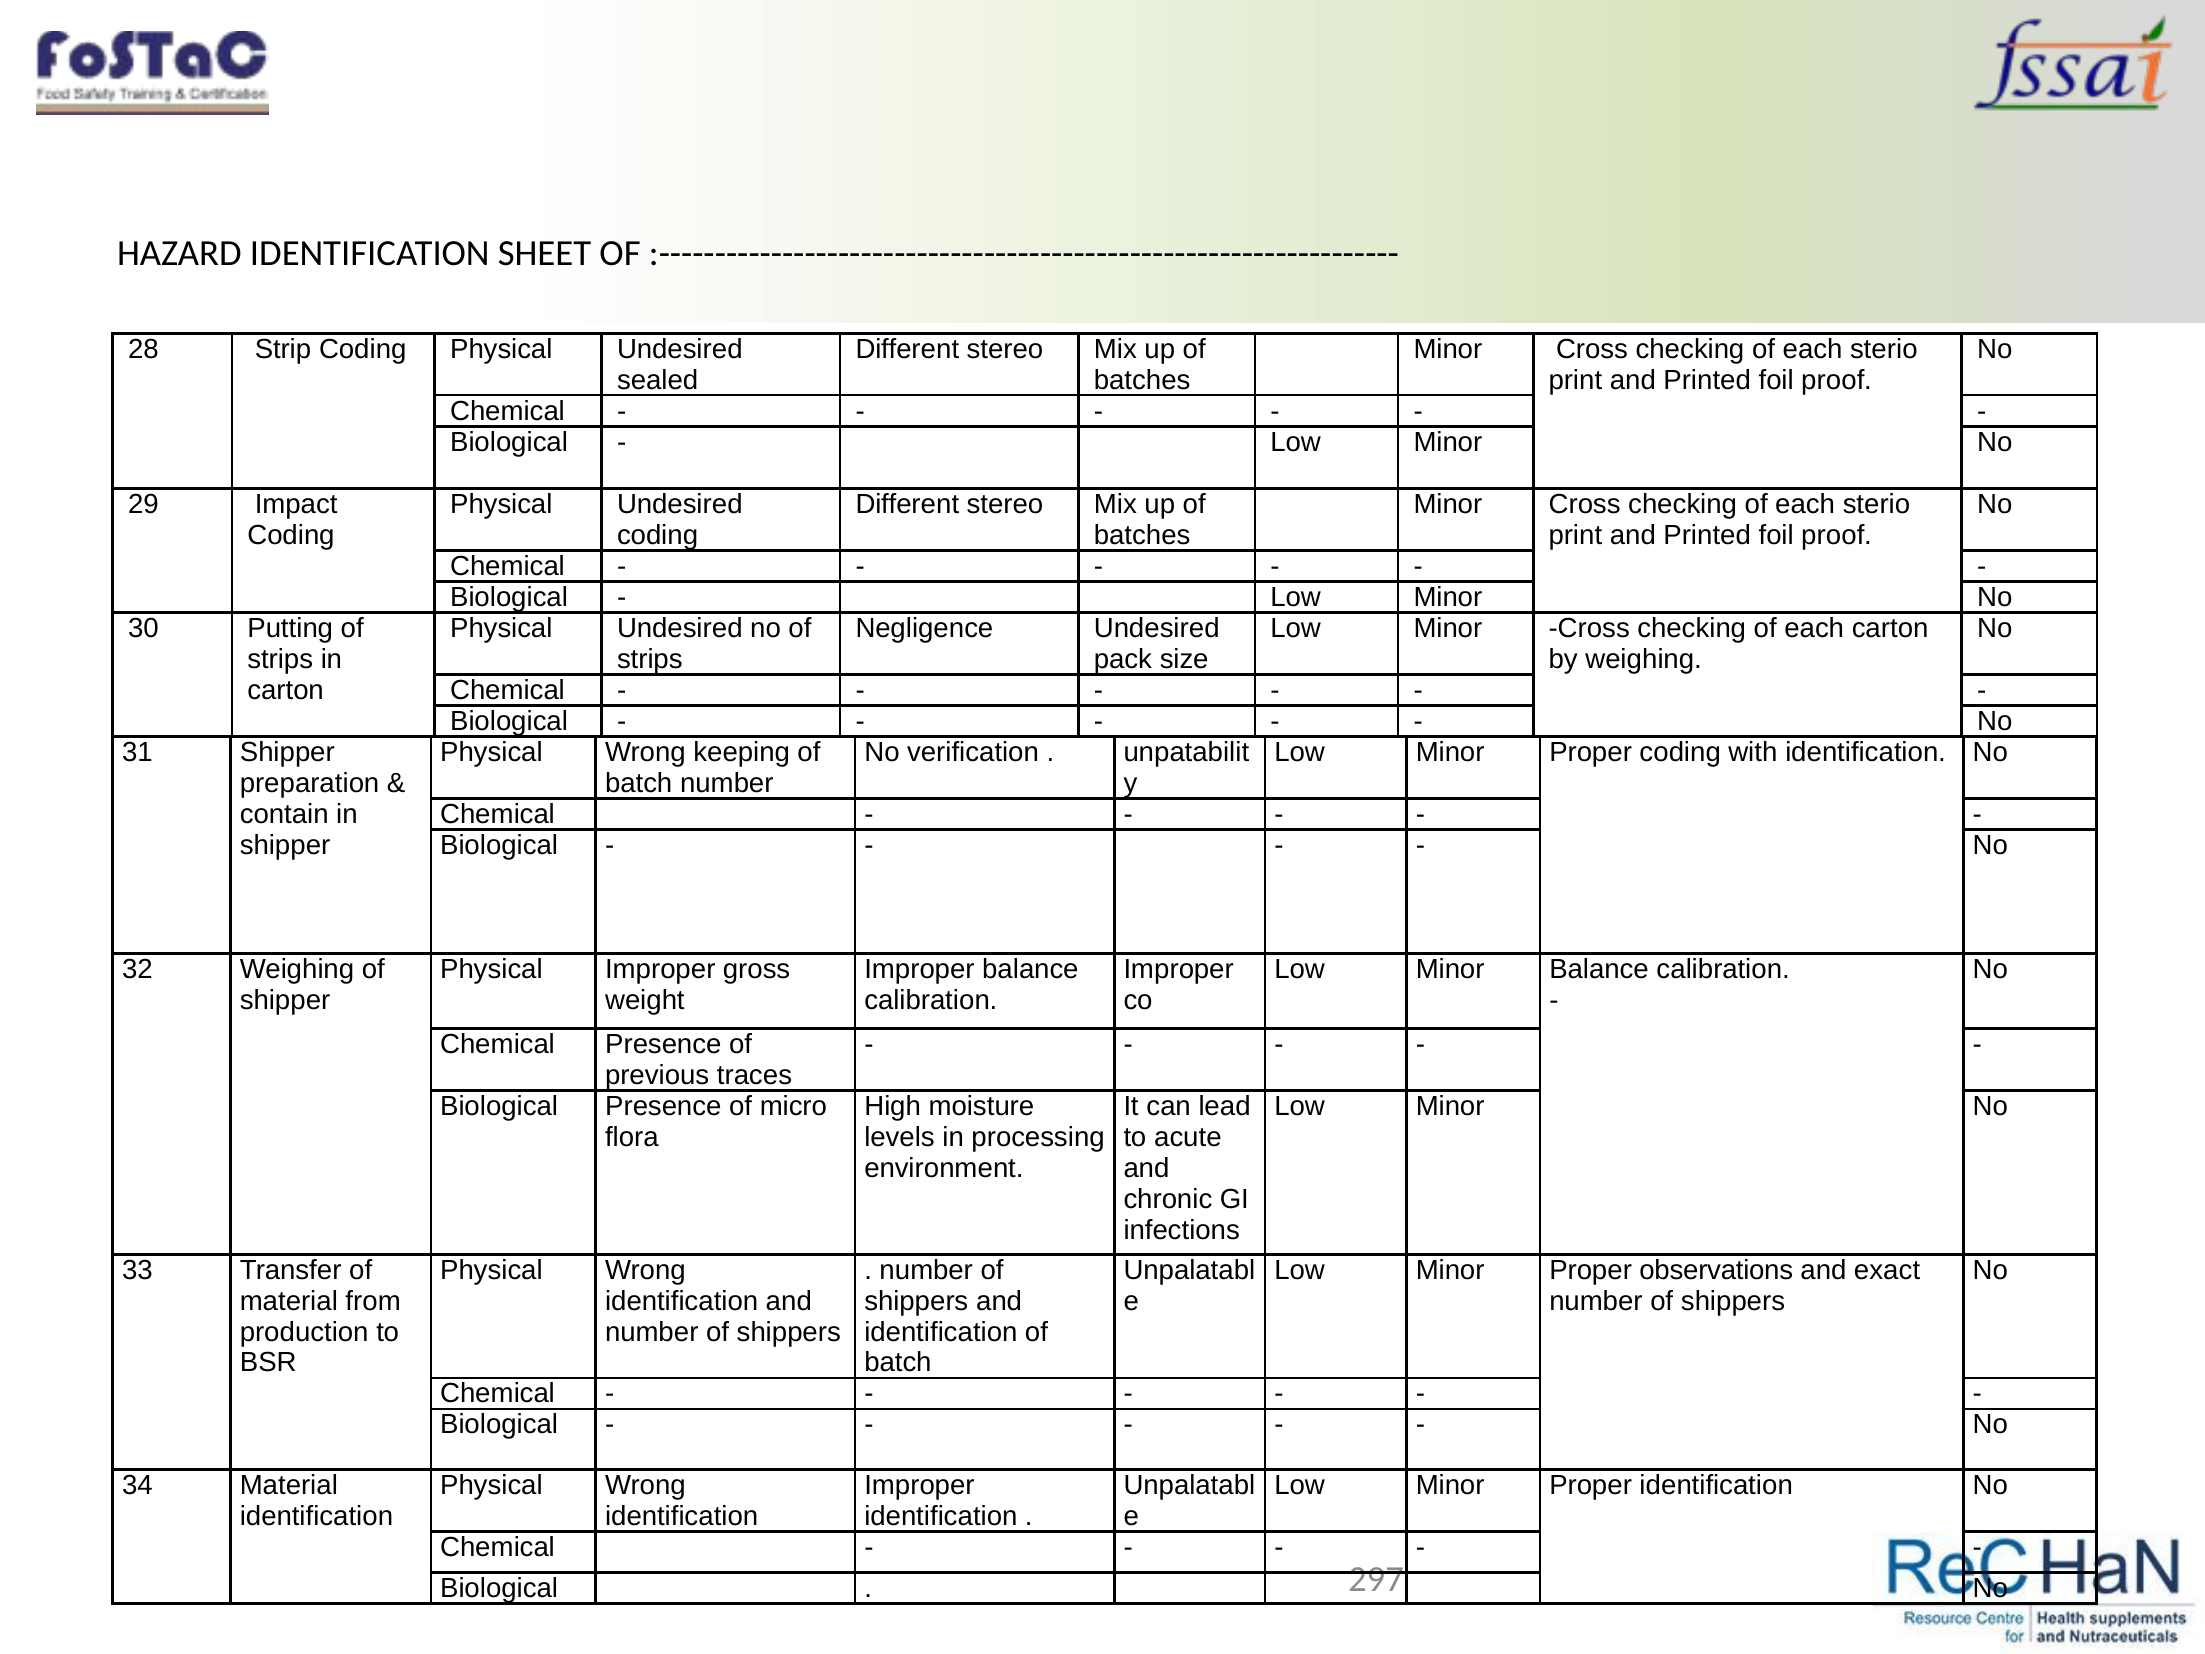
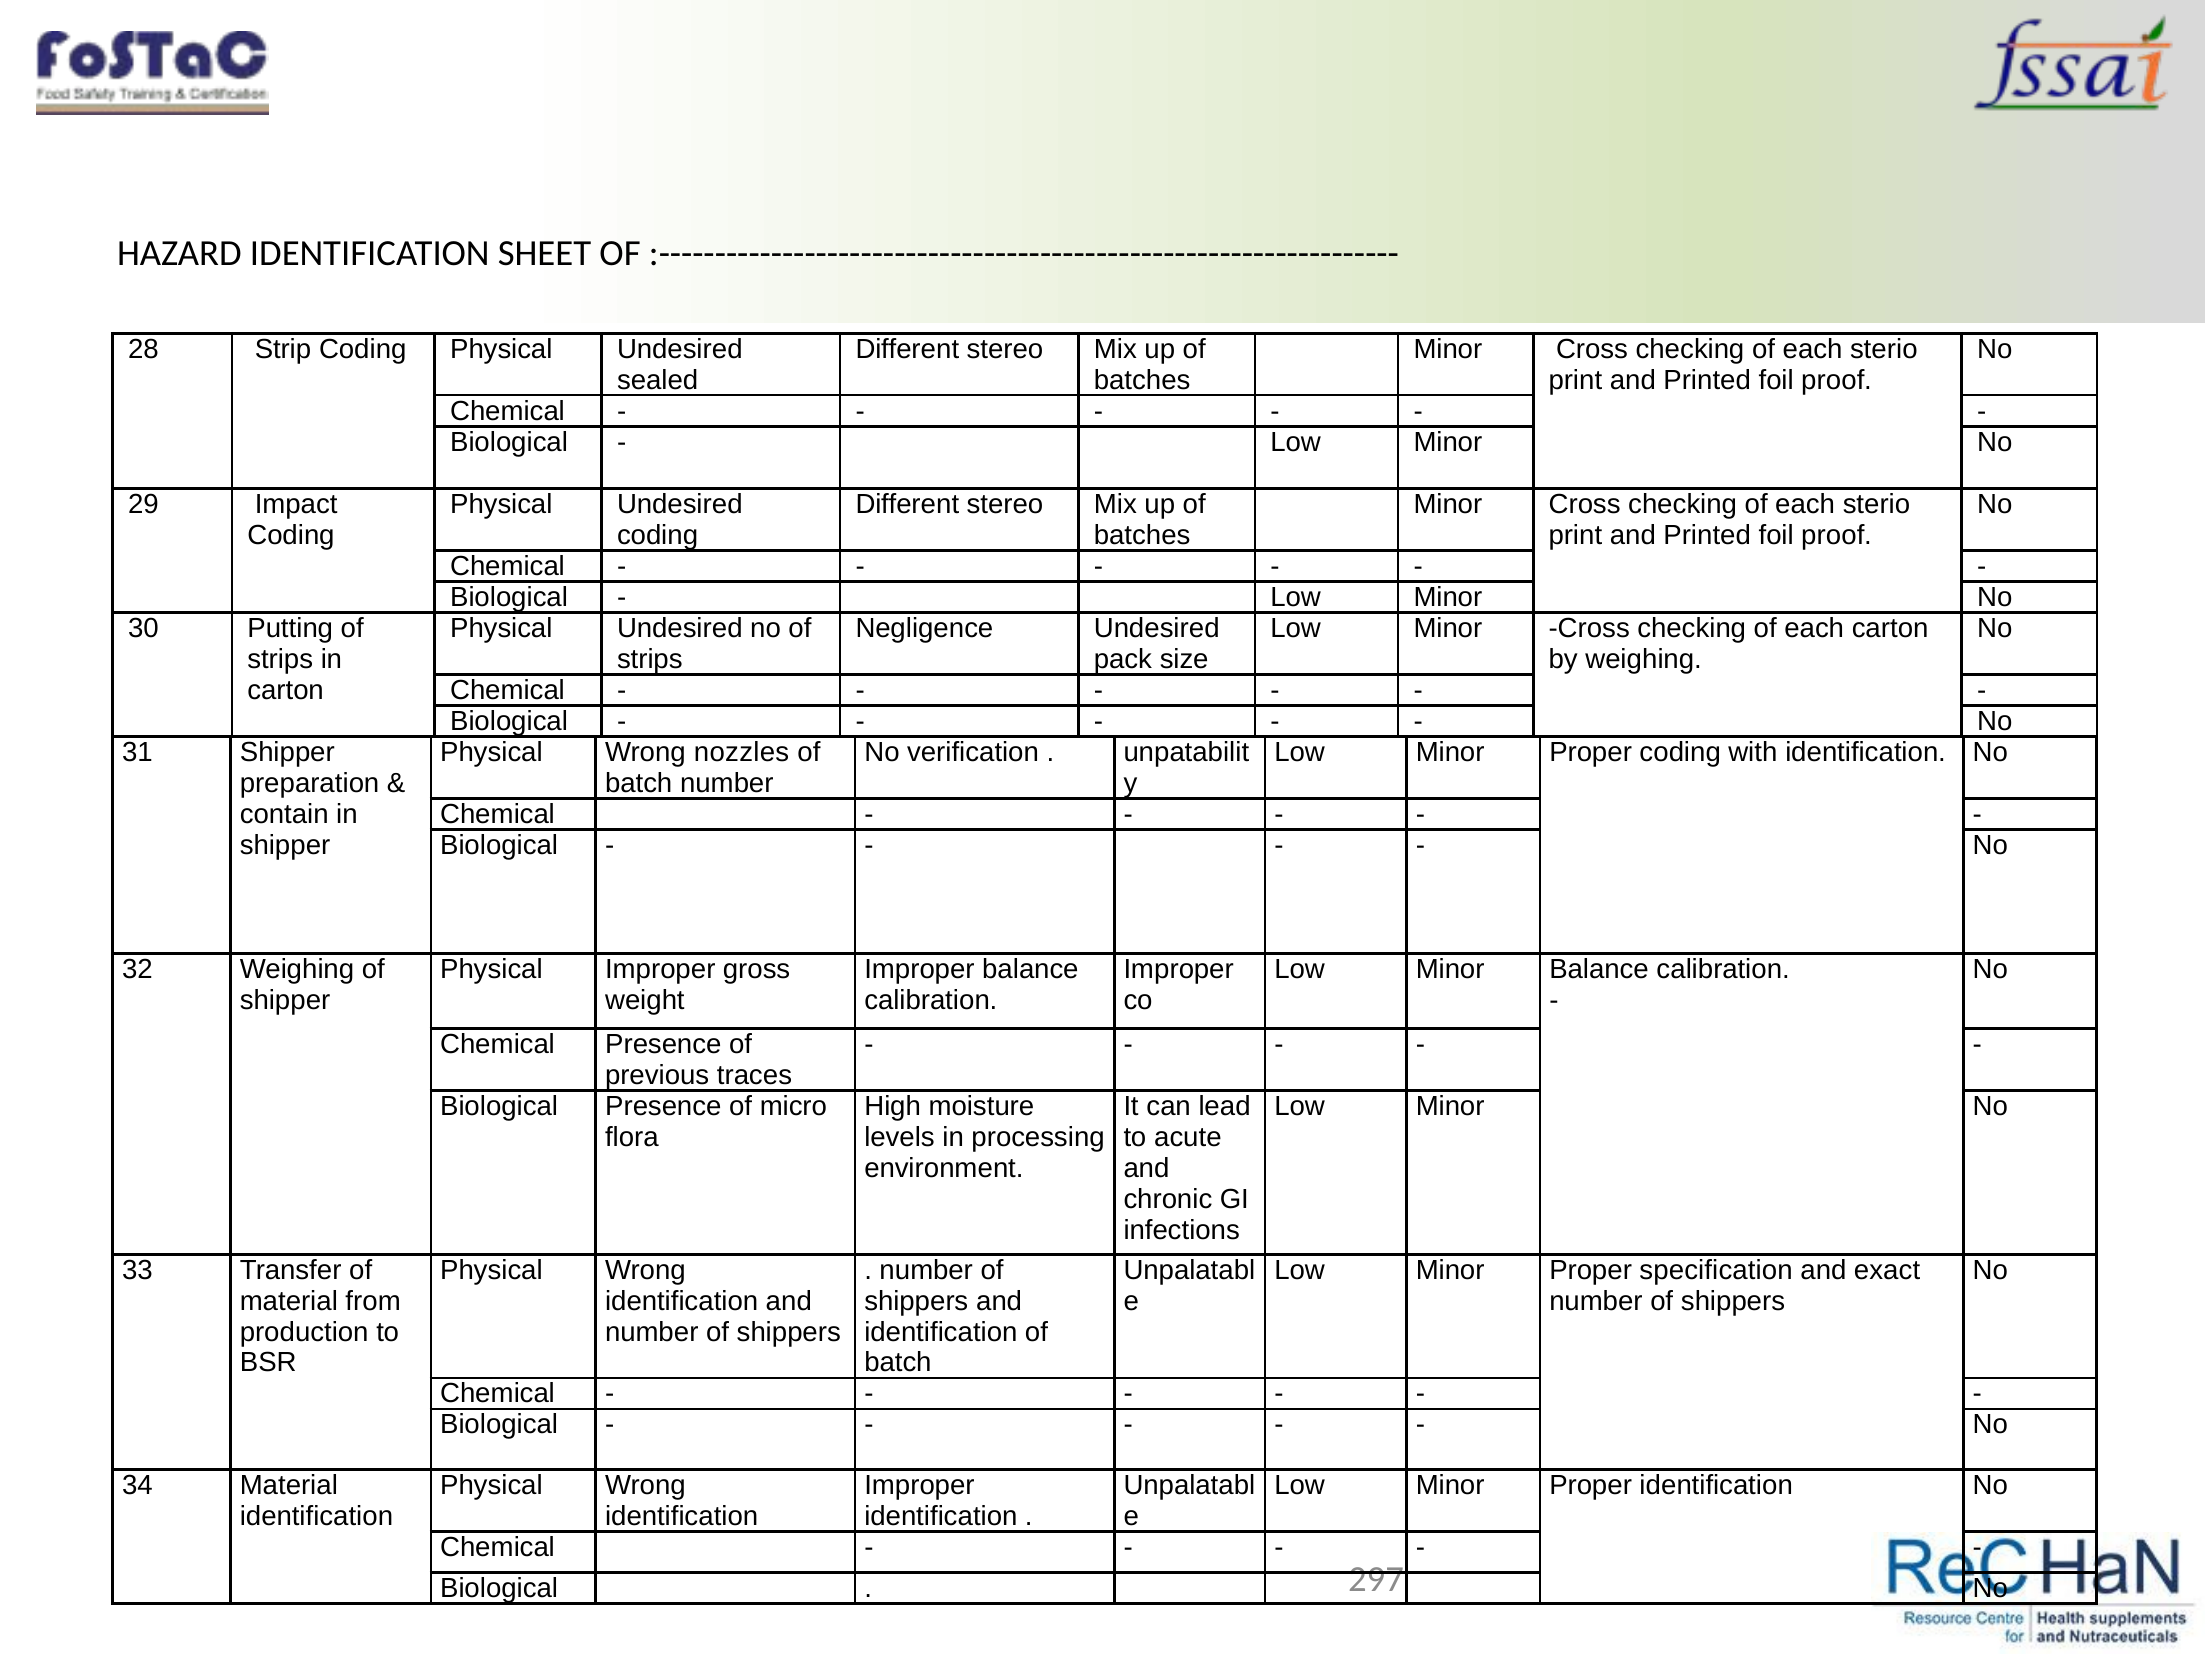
keeping: keeping -> nozzles (742, 753)
observations: observations -> specification (1716, 1270)
